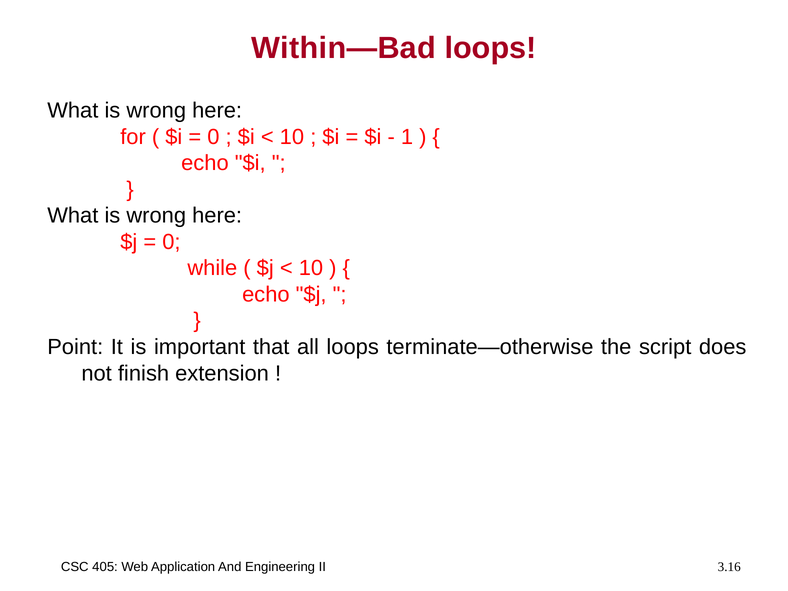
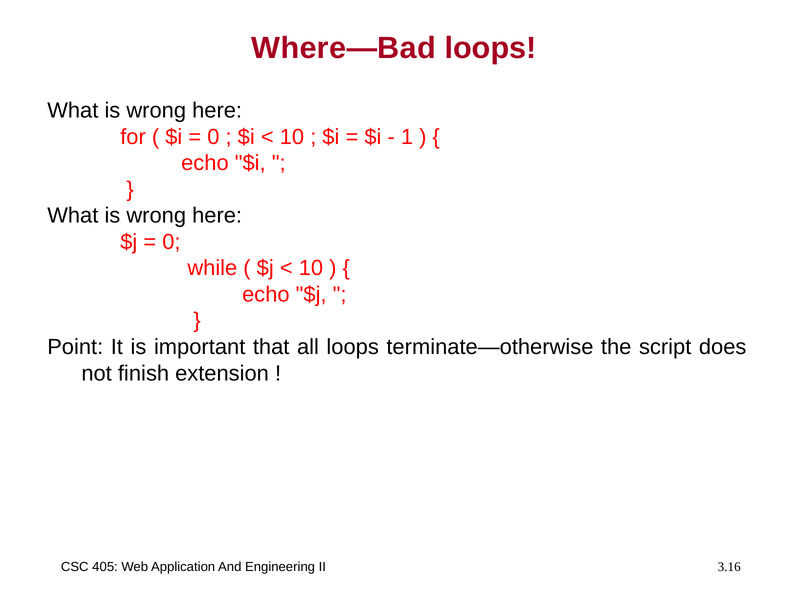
Within—Bad: Within—Bad -> Where—Bad (344, 48)
